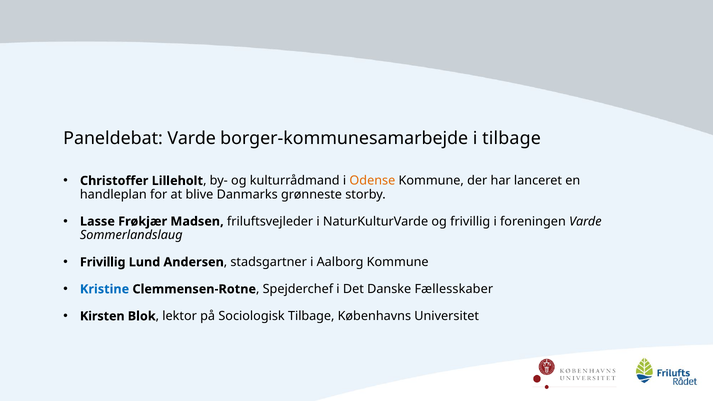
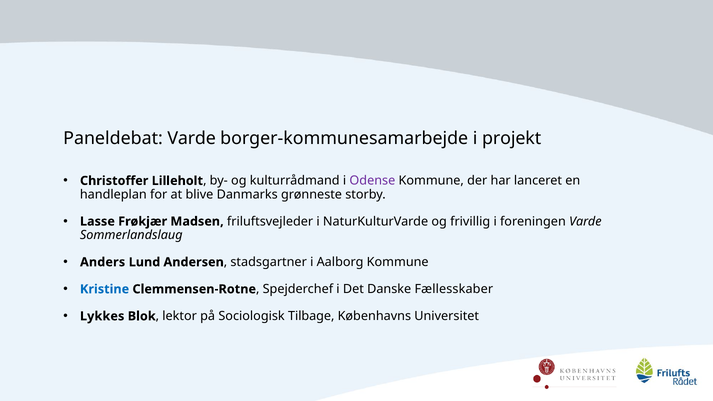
i tilbage: tilbage -> projekt (512, 138)
Odense colour: orange -> purple (372, 181)
Frivillig: Frivillig -> Anders (103, 262)
Kirsten: Kirsten -> Lykkes (102, 316)
